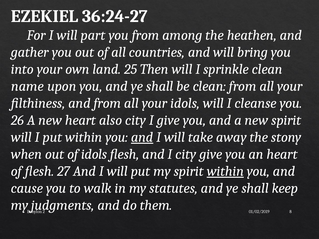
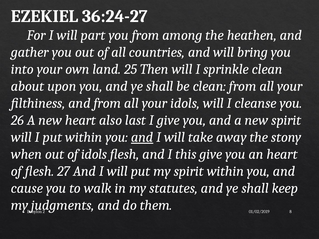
name: name -> about (28, 86)
also city: city -> last (136, 120)
I city: city -> this (186, 154)
within underline: present -> none (225, 171)
